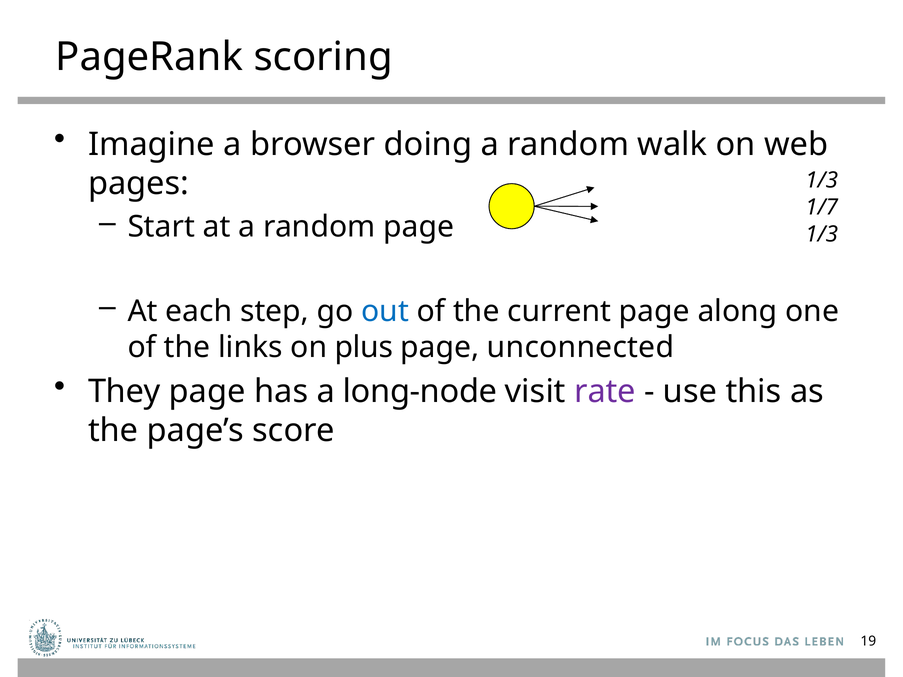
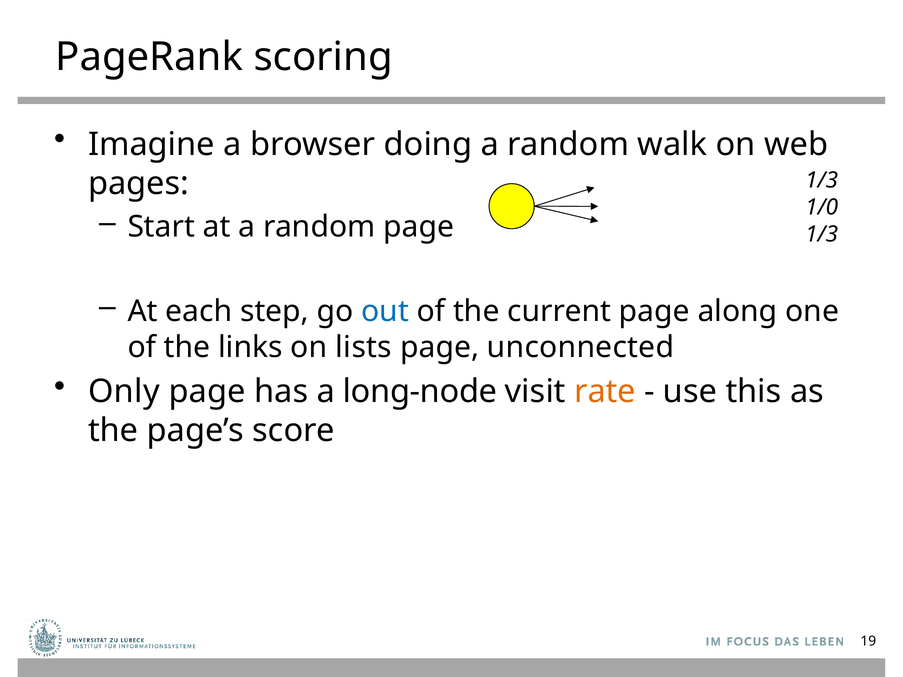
1/7: 1/7 -> 1/0 (822, 207)
plus: plus -> lists (364, 347)
They: They -> Only (124, 392)
rate colour: purple -> orange (605, 392)
